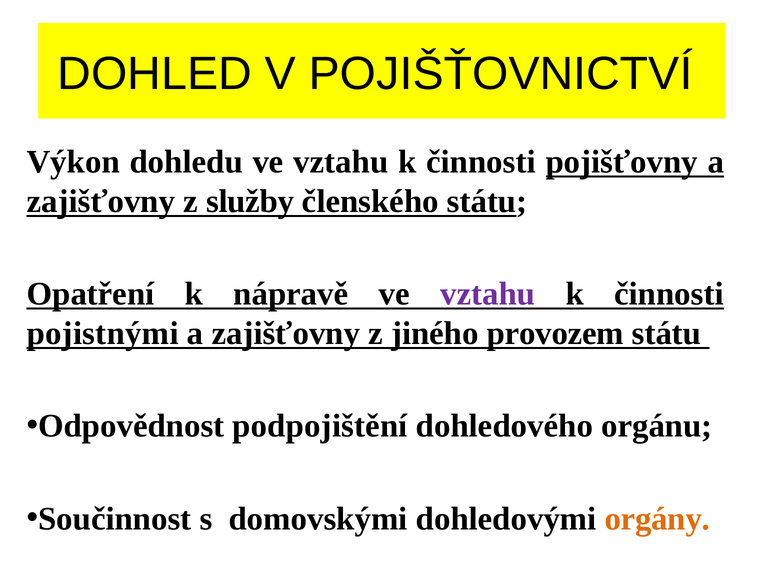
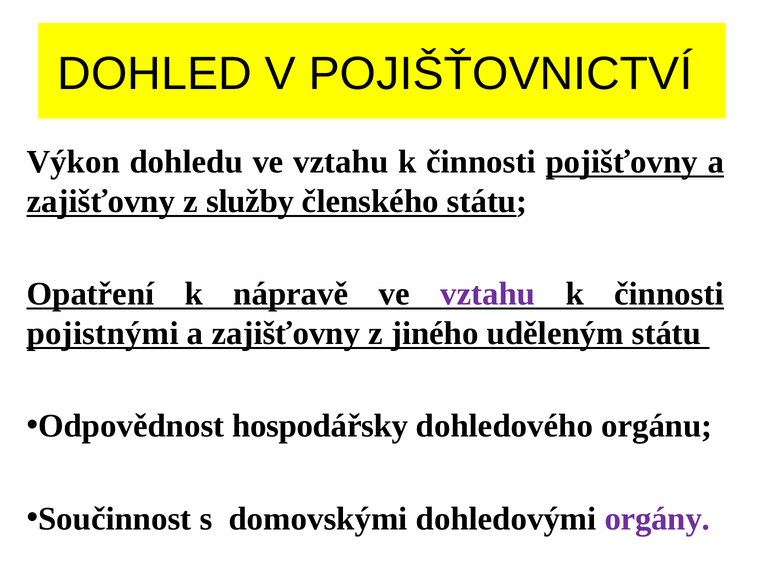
provozem: provozem -> uděleným (555, 334)
podpojištění: podpojištění -> hospodářsky (320, 426)
orgány colour: orange -> purple (657, 519)
